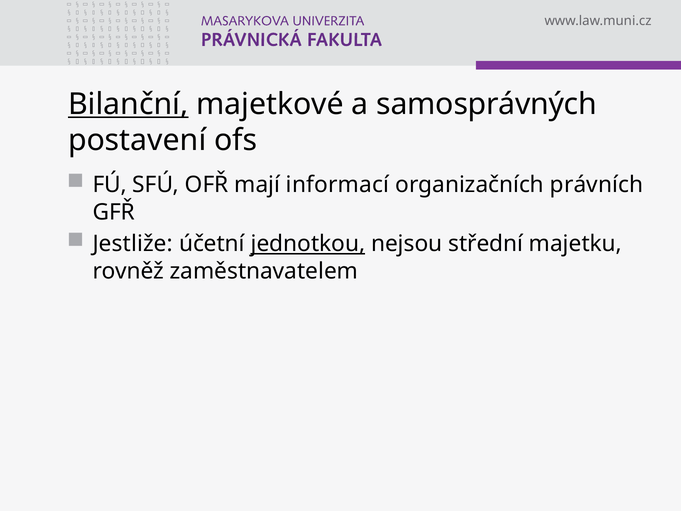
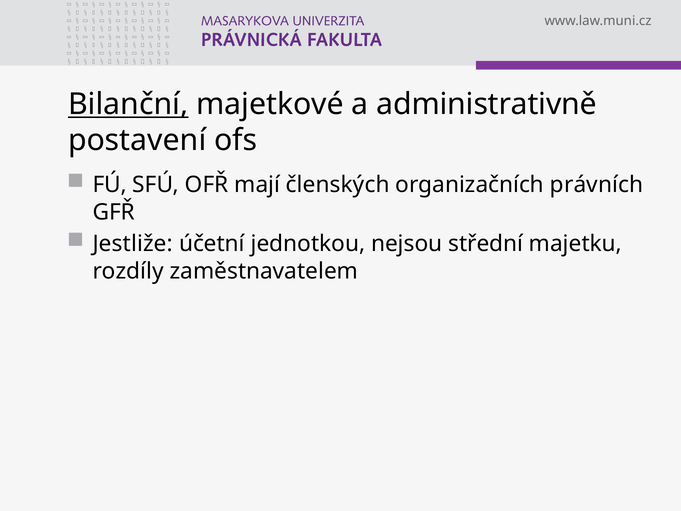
samosprávných: samosprávných -> administrativně (487, 104)
informací: informací -> členských (338, 185)
jednotkou underline: present -> none (308, 244)
rovněž: rovněž -> rozdíly (128, 271)
